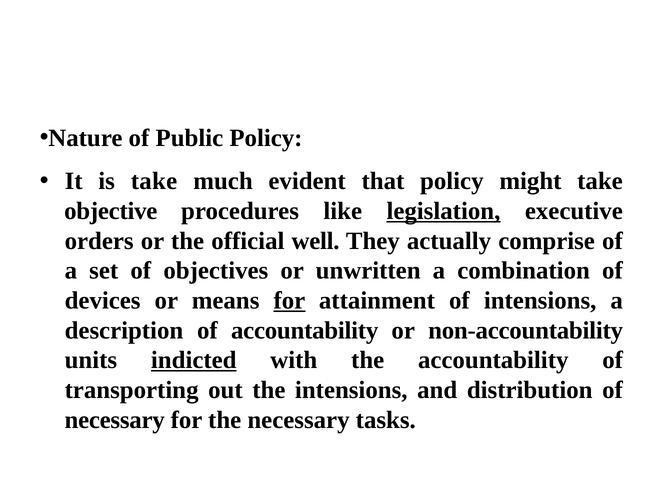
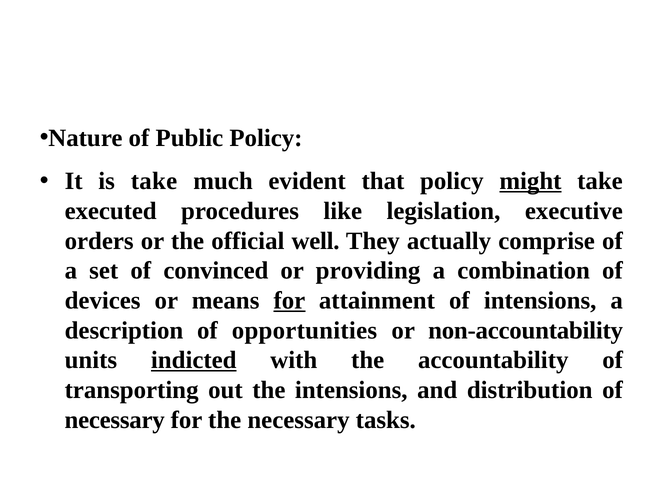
might underline: none -> present (530, 181)
objective: objective -> executed (111, 211)
legislation underline: present -> none (443, 211)
objectives: objectives -> convinced (216, 271)
unwritten: unwritten -> providing (368, 271)
of accountability: accountability -> opportunities (304, 331)
